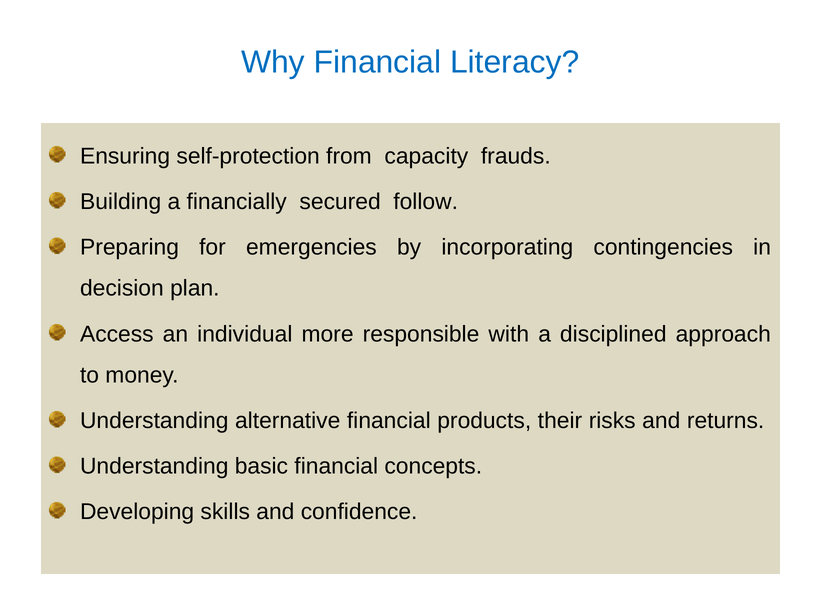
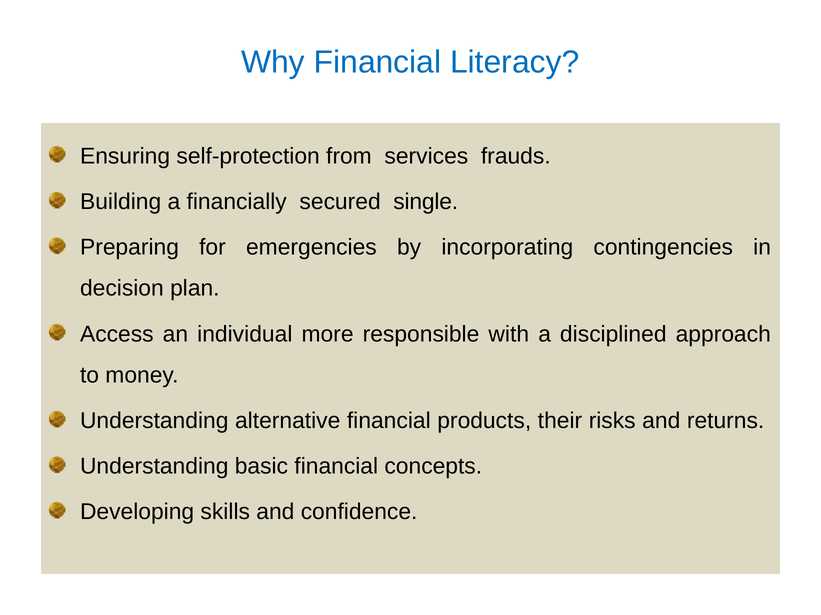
capacity: capacity -> services (426, 156)
follow: follow -> single (426, 202)
